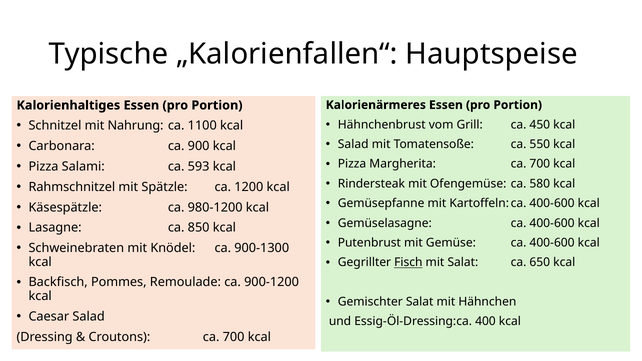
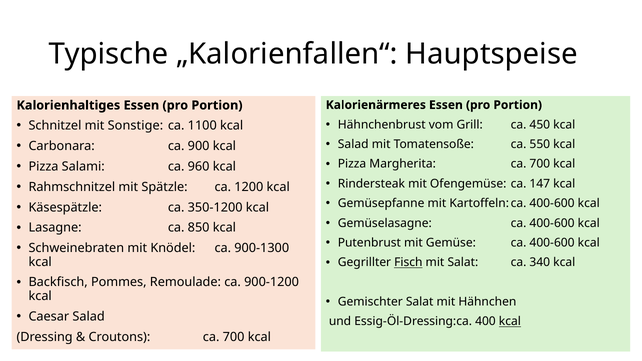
Nahrung: Nahrung -> Sonstige (135, 126)
593: 593 -> 960 (199, 167)
580: 580 -> 147 (540, 184)
980-1200: 980-1200 -> 350-1200 (215, 207)
650: 650 -> 340 (540, 263)
kcal underline: none -> present (510, 322)
